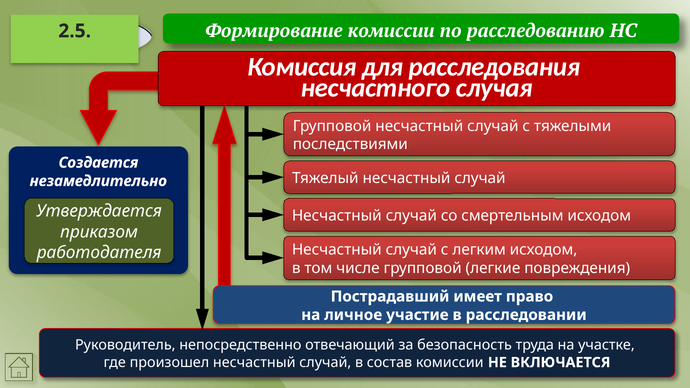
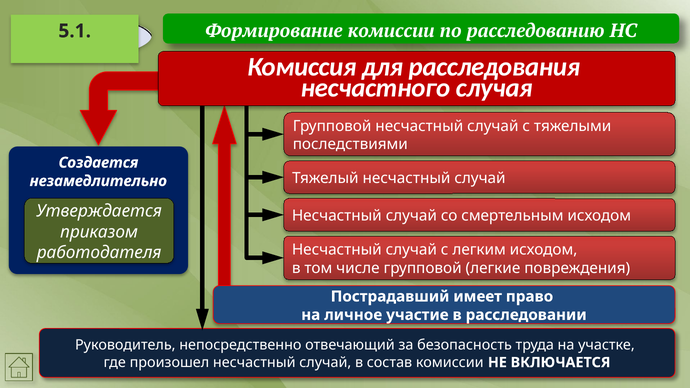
2.5: 2.5 -> 5.1 (75, 31)
